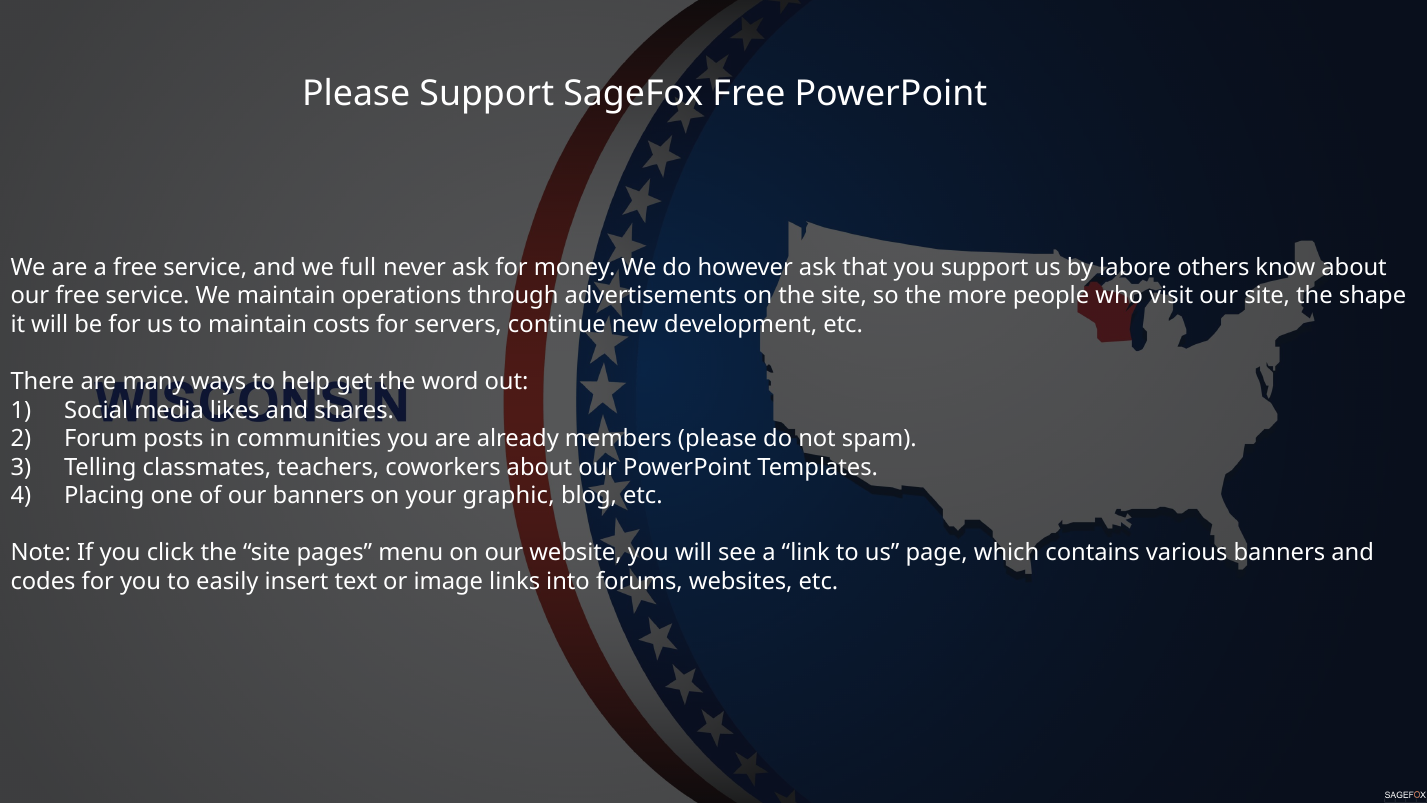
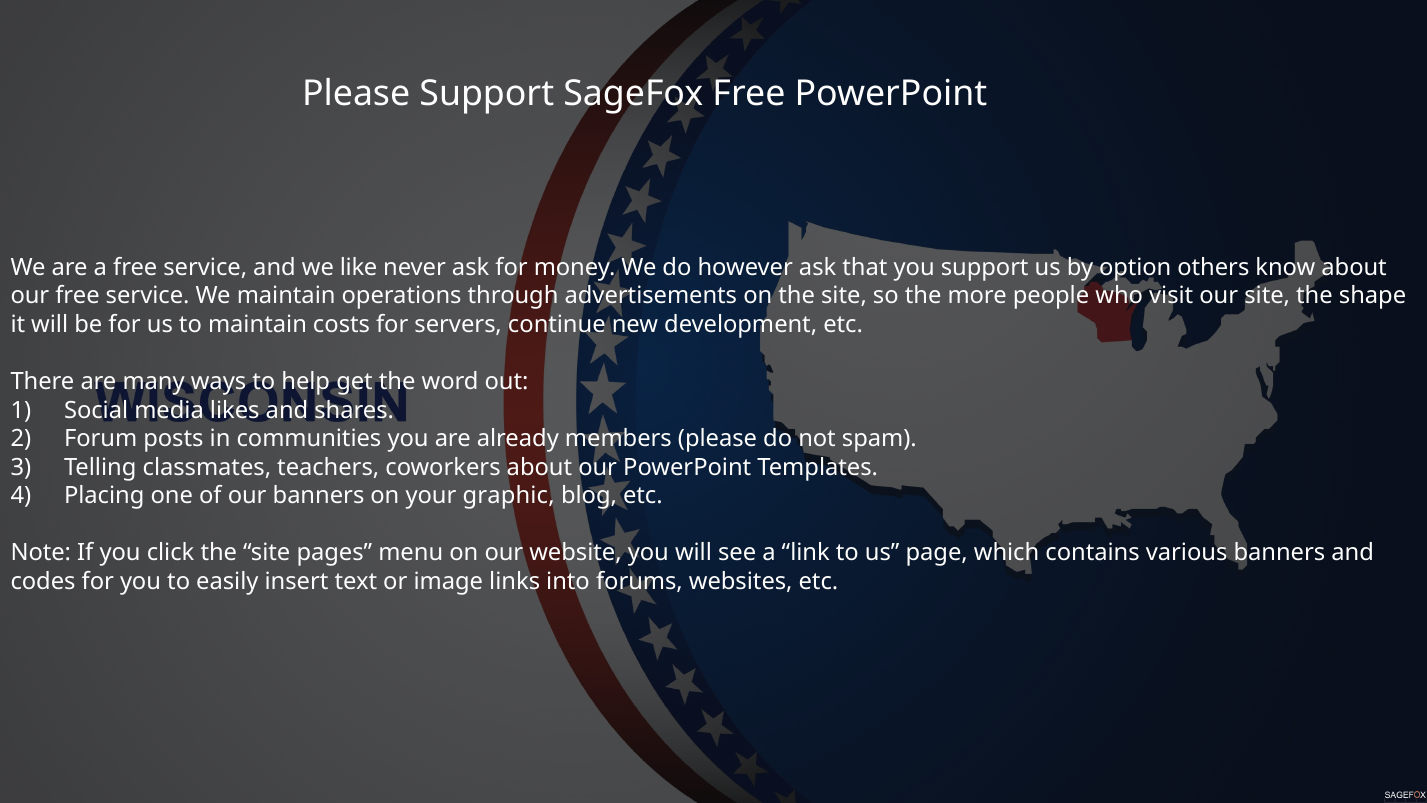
full: full -> like (359, 267)
labore: labore -> option (1135, 267)
